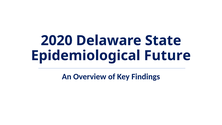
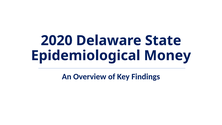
Future: Future -> Money (167, 55)
